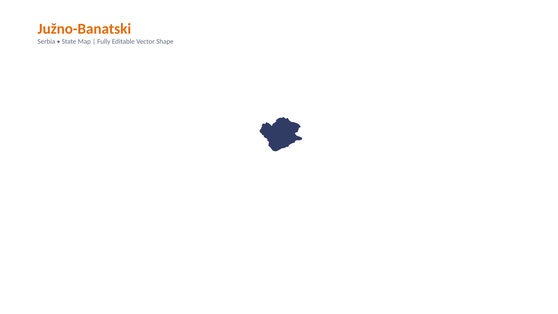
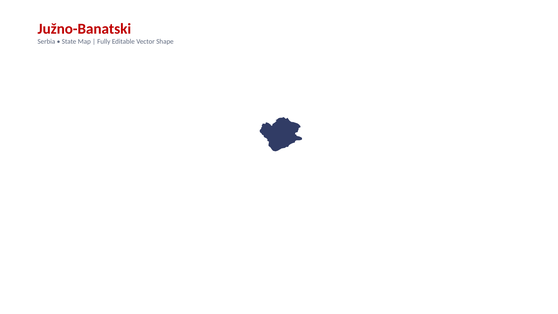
Južno-Banatski colour: orange -> red (84, 29)
